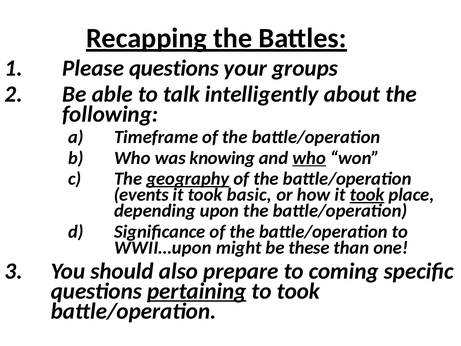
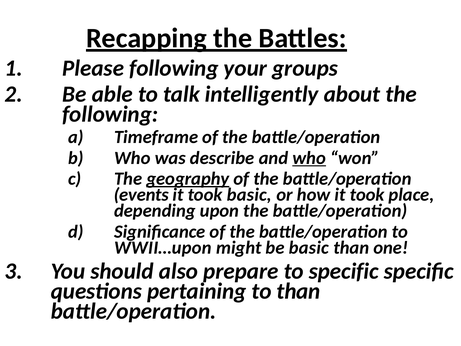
Please questions: questions -> following (174, 68)
knowing: knowing -> describe (222, 158)
took underline: present -> none (367, 195)
be these: these -> basic (309, 247)
to coming: coming -> specific (344, 271)
pertaining underline: present -> none (197, 291)
to took: took -> than (298, 291)
